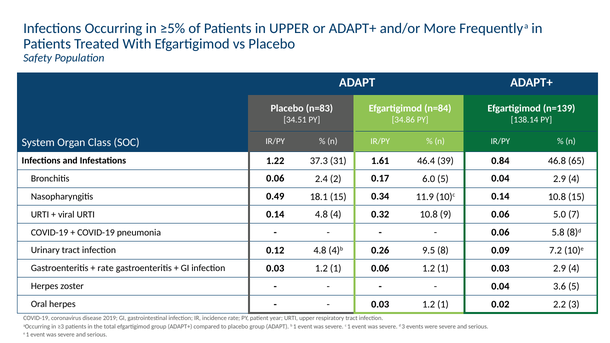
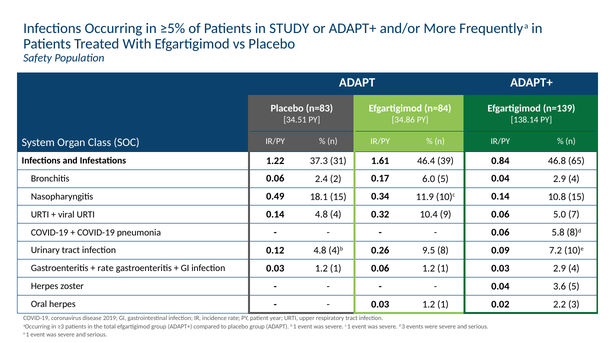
in UPPER: UPPER -> STUDY (289, 28)
0.32 10.8: 10.8 -> 10.4 (429, 215)
